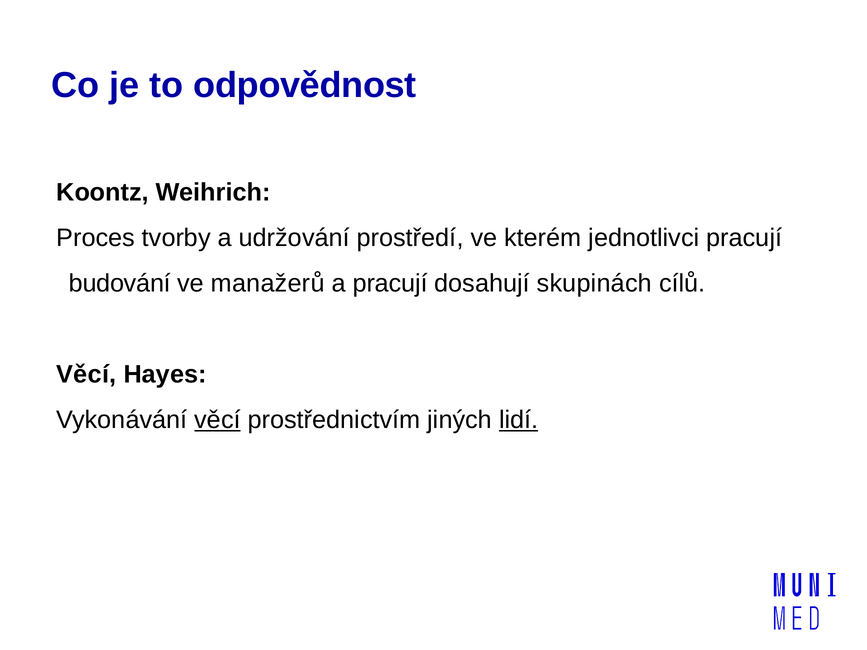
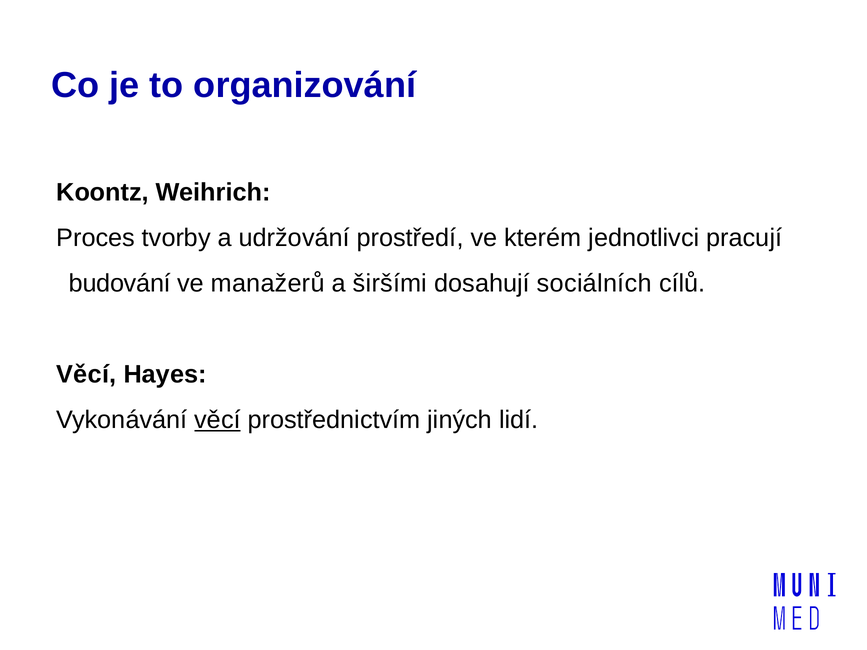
odpovědnost: odpovědnost -> organizování (305, 85)
a pracují: pracují -> širšími (390, 284)
skupinách: skupinách -> sociálních (594, 284)
lidí underline: present -> none (519, 420)
